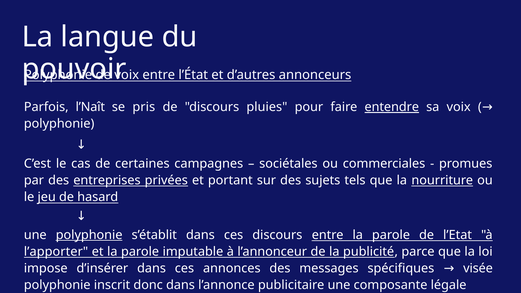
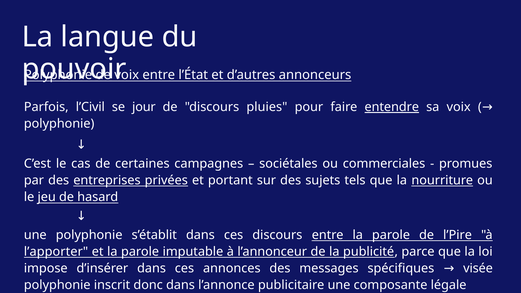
l’Naît: l’Naît -> l’Civil (90, 107)
pris: pris -> jour (144, 107)
polyphonie underline: present -> none (89, 235)
l’Etat: l’Etat -> l’Pire (458, 235)
